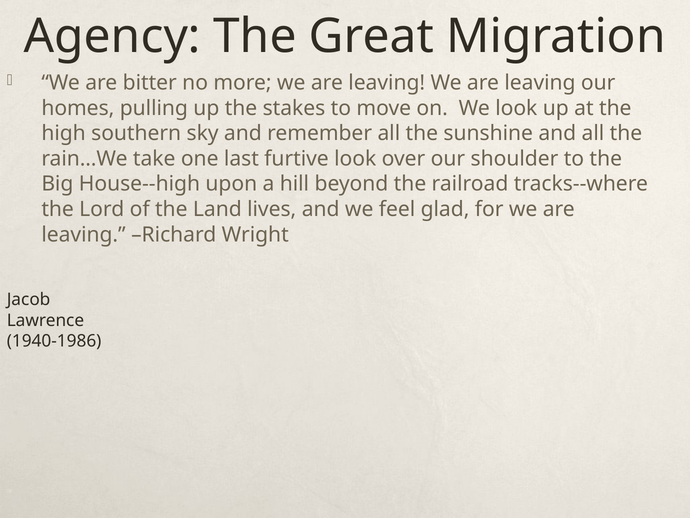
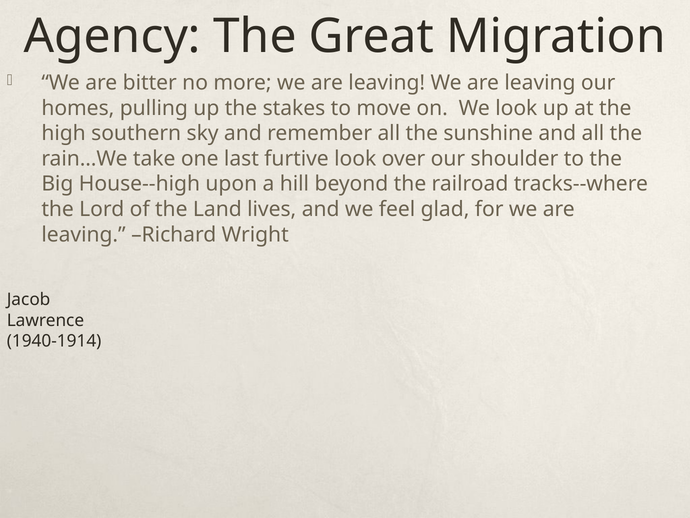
1940-1986: 1940-1986 -> 1940-1914 (54, 341)
